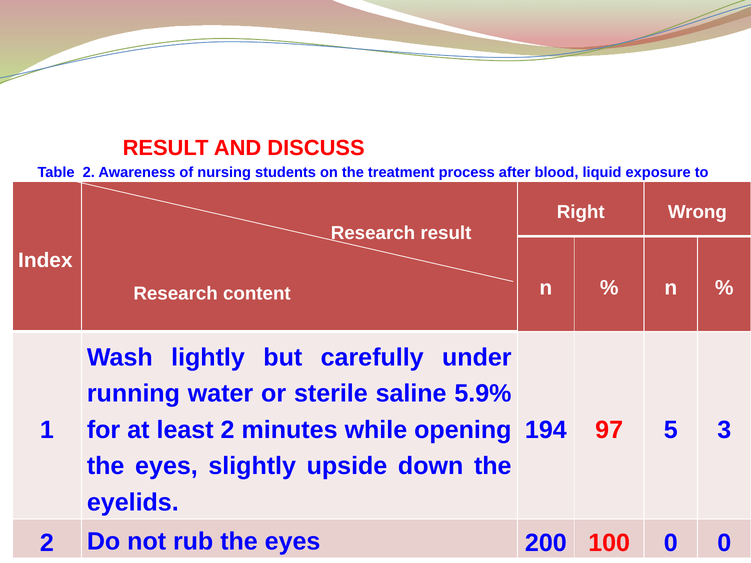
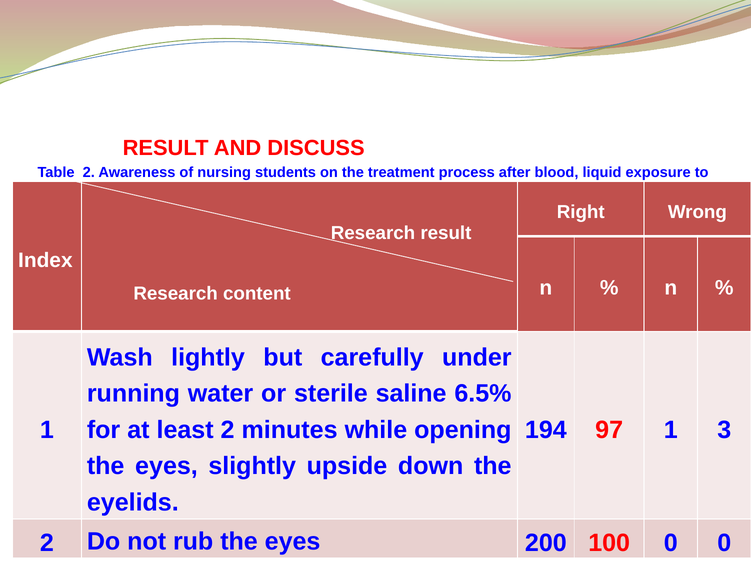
5.9%: 5.9% -> 6.5% (483, 394)
97 5: 5 -> 1 (671, 430)
